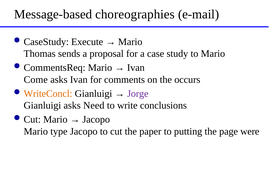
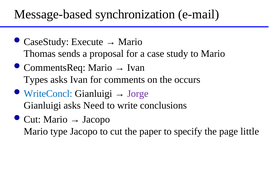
choreographies: choreographies -> synchronization (135, 14)
Come: Come -> Types (36, 80)
WriteConcl colour: orange -> blue (48, 93)
putting: putting -> specify (188, 131)
were: were -> little (250, 131)
